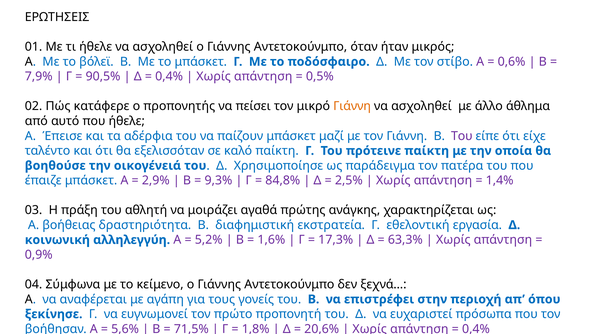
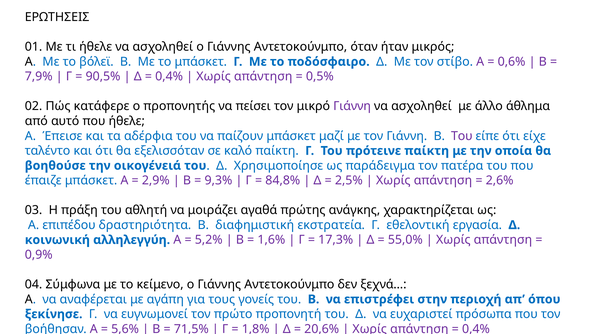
Γιάννη colour: orange -> purple (352, 106)
1,4%: 1,4% -> 2,6% (500, 181)
βοήθειας: βοήθειας -> επιπέδου (69, 225)
63,3%: 63,3% -> 55,0% (405, 240)
